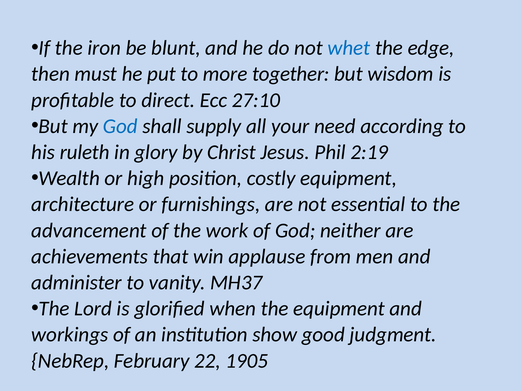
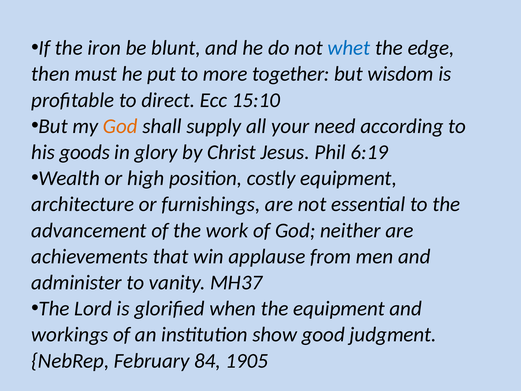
27:10: 27:10 -> 15:10 (256, 100)
God colour: blue -> orange (120, 126)
ruleth: ruleth -> goods (85, 152)
2:19: 2:19 -> 6:19 (369, 152)
22: 22 -> 84 (208, 361)
